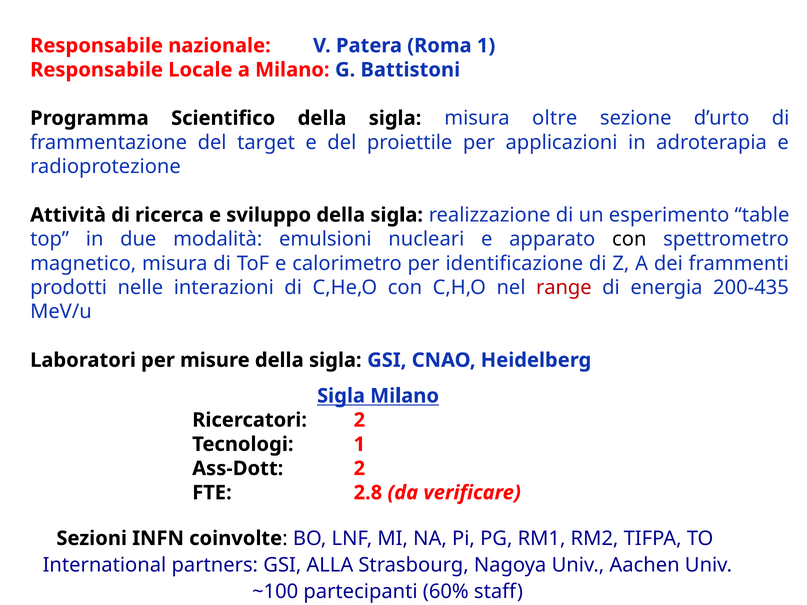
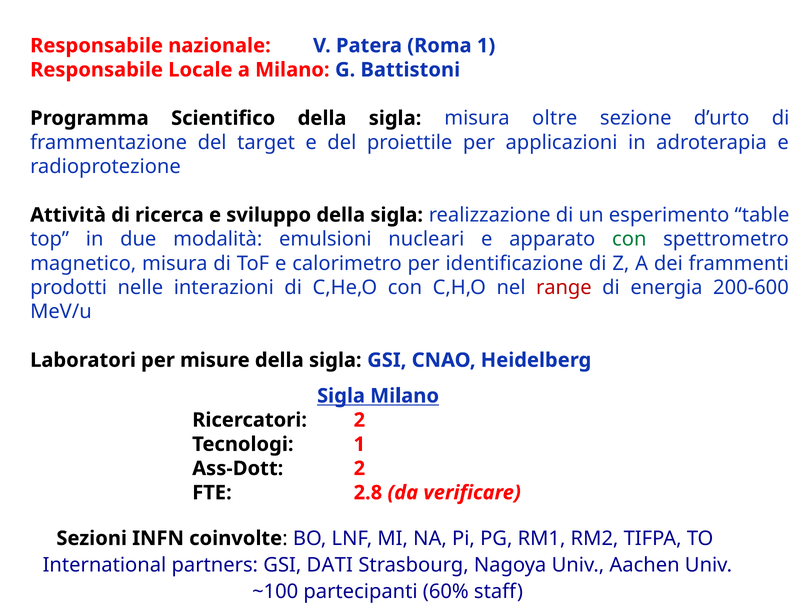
con colour: black -> green (629, 239)
200-435: 200-435 -> 200-600 (751, 288)
ALLA: ALLA -> DATI (330, 565)
